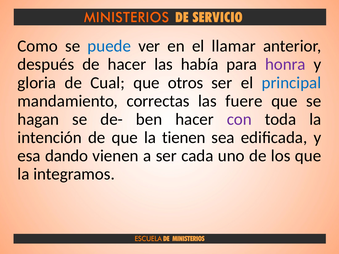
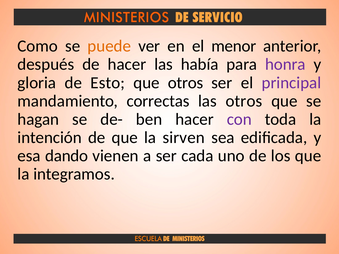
puede colour: blue -> orange (109, 46)
llamar: llamar -> menor (234, 46)
Cual: Cual -> Esto (108, 83)
principal colour: blue -> purple (291, 83)
las fuere: fuere -> otros (244, 101)
tienen: tienen -> sirven (184, 138)
